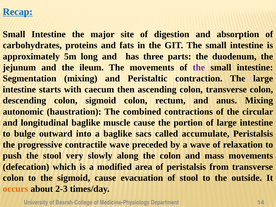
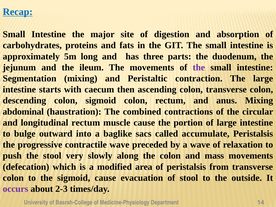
autonomic: autonomic -> abdominal (23, 112)
longitudinal baglike: baglike -> rectum (86, 123)
occurs colour: orange -> purple (16, 189)
